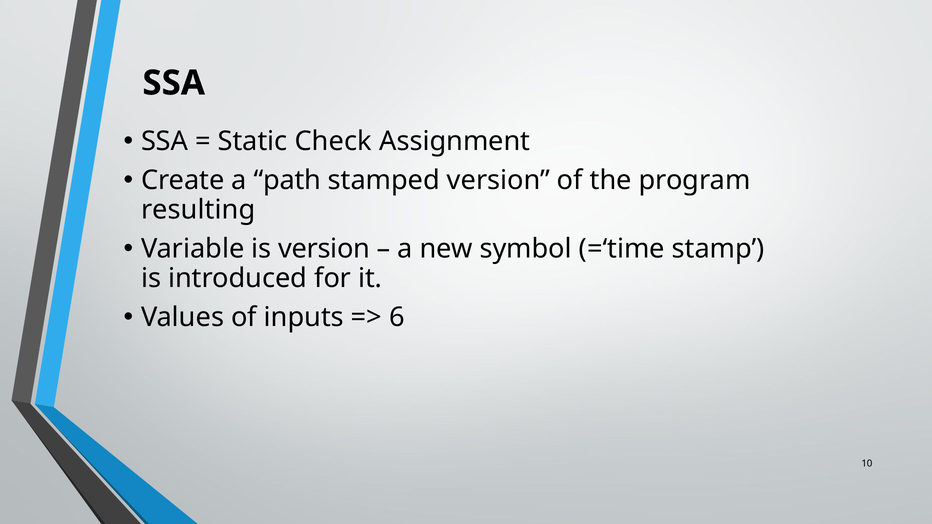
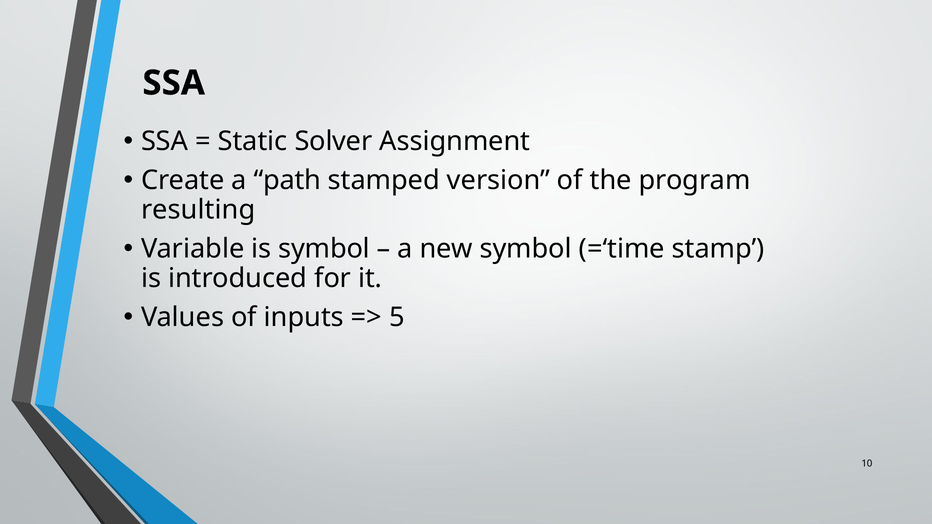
Check: Check -> Solver (333, 141)
is version: version -> symbol (324, 249)
6: 6 -> 5 (397, 317)
